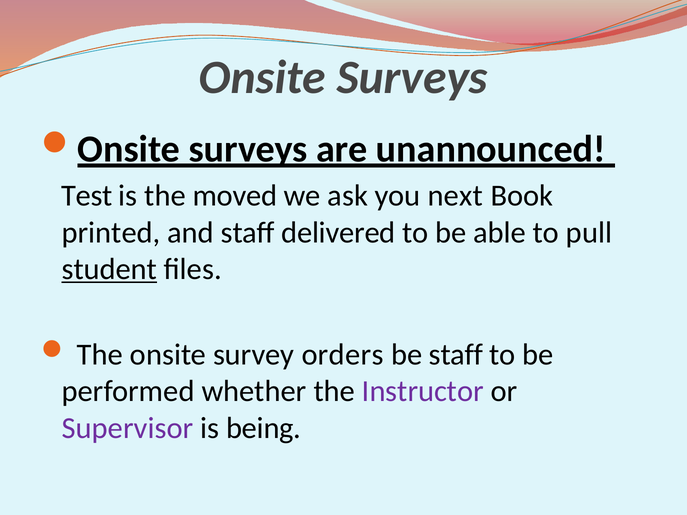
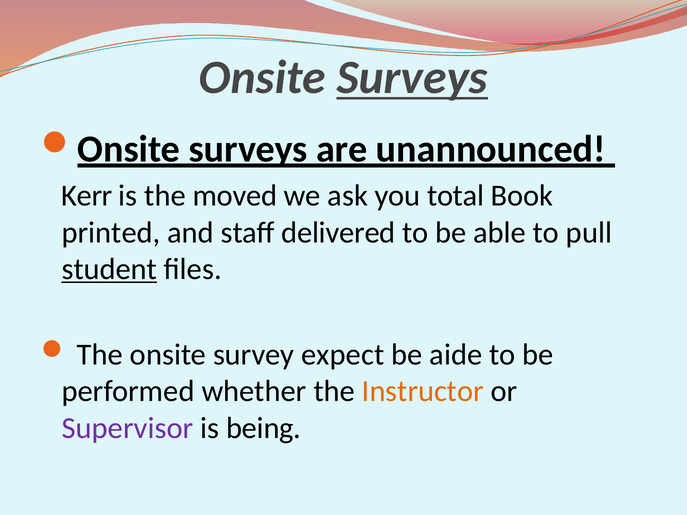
Surveys underline: none -> present (412, 78)
Test: Test -> Kerr (87, 196)
next: next -> total (456, 196)
orders: orders -> expect (343, 355)
be staff: staff -> aide (456, 355)
Instructor colour: purple -> orange (423, 392)
